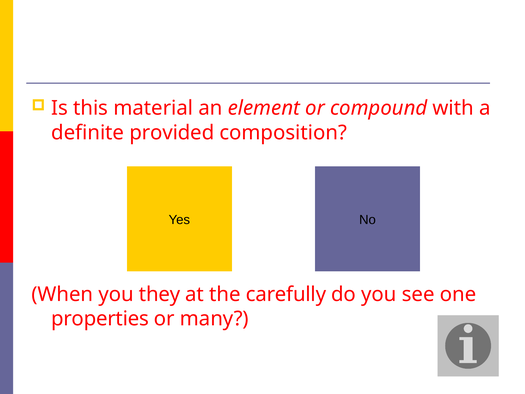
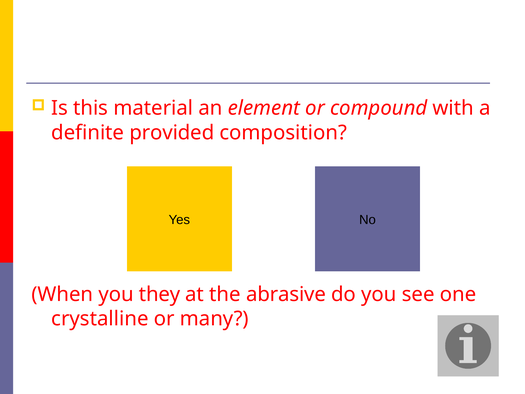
carefully: carefully -> abrasive (286, 294)
properties: properties -> crystalline (100, 319)
